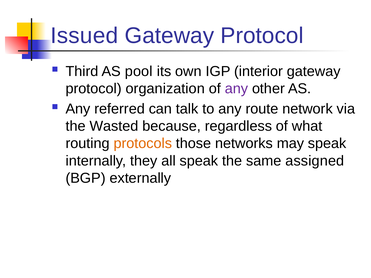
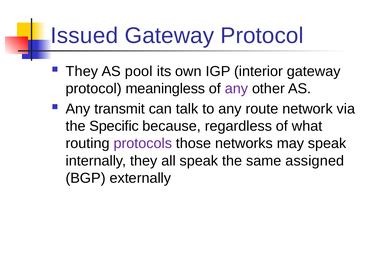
Third: Third -> They (82, 71)
organization: organization -> meaningless (165, 89)
referred: referred -> transmit (120, 109)
Wasted: Wasted -> Specific (114, 126)
protocols colour: orange -> purple (143, 144)
